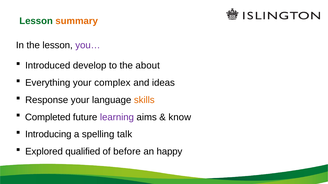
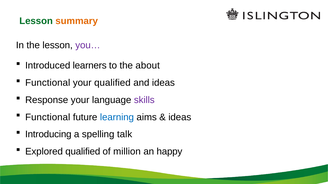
develop: develop -> learners (90, 66)
Everything: Everything -> Functional (48, 83)
your complex: complex -> qualified (112, 83)
skills colour: orange -> purple (144, 100)
Completed: Completed -> Functional (48, 117)
learning colour: purple -> blue (117, 117)
know: know -> ideas (180, 117)
before: before -> million (127, 152)
